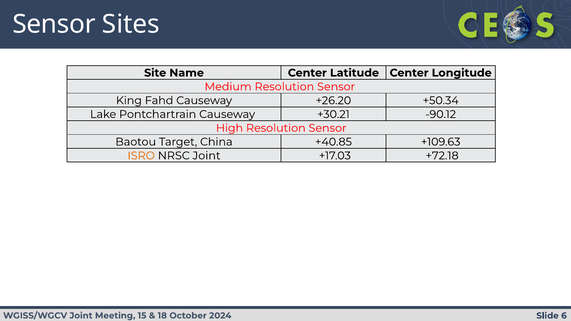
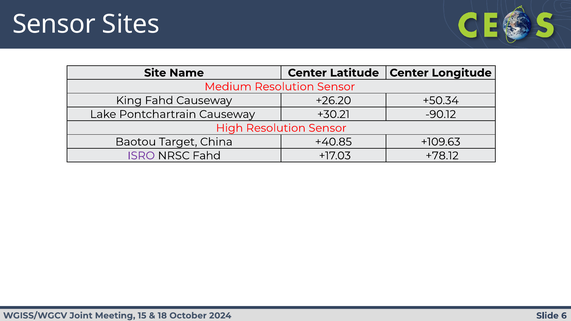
ISRO colour: orange -> purple (141, 156)
NRSC Joint: Joint -> Fahd (207, 156)
+72.18: +72.18 -> +78.12 (442, 156)
